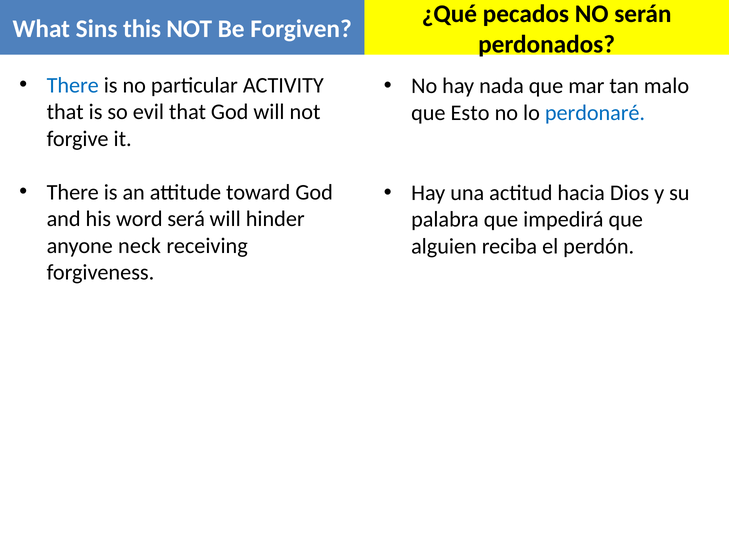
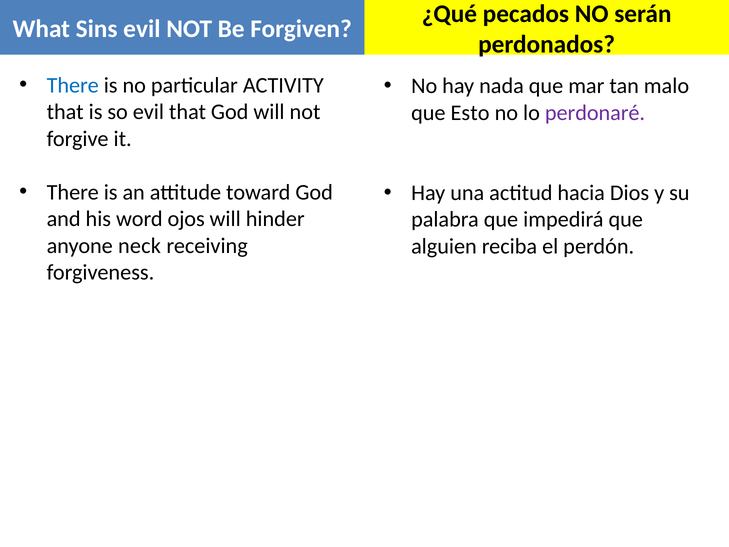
Sins this: this -> evil (142, 29)
perdonaré colour: blue -> purple (595, 113)
será: será -> ojos (186, 219)
